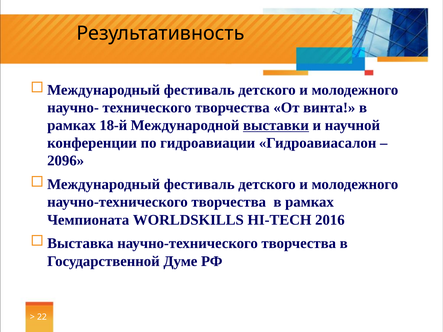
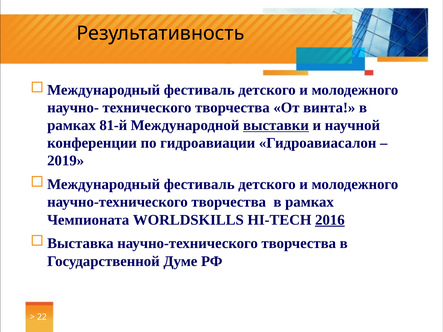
18-й: 18-й -> 81-й (113, 125)
2096: 2096 -> 2019 (66, 161)
2016 underline: none -> present (330, 220)
